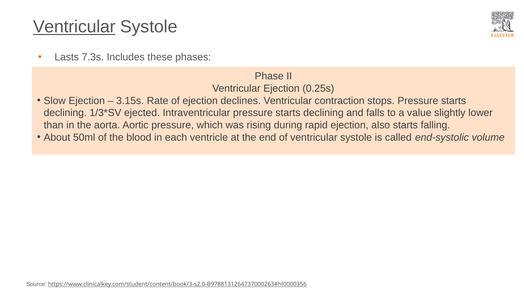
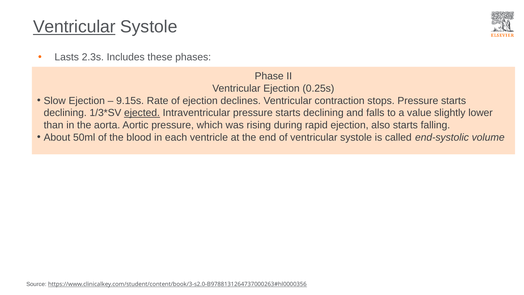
7.3s: 7.3s -> 2.3s (93, 57)
3.15s: 3.15s -> 9.15s (130, 101)
ejected underline: none -> present (142, 113)
